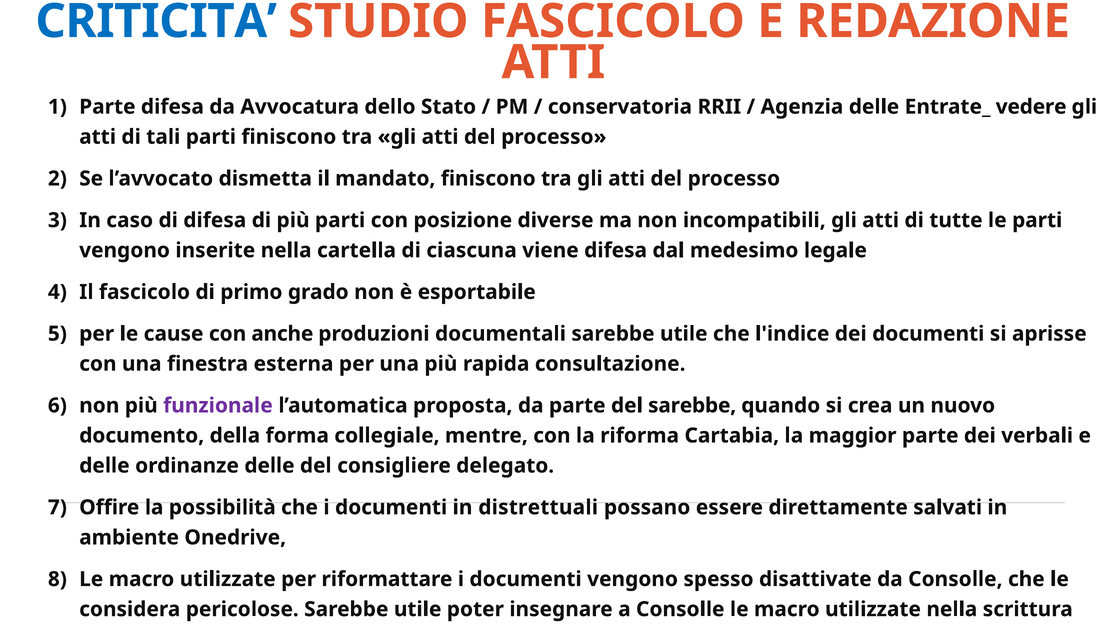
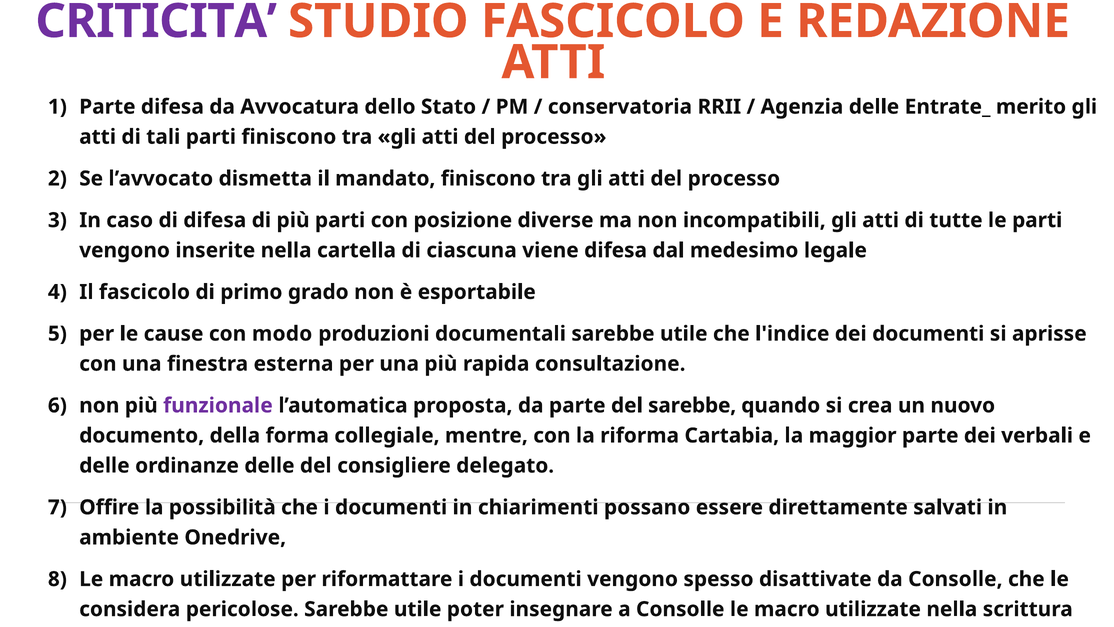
CRITICITA colour: blue -> purple (156, 21)
vedere: vedere -> merito (1031, 107)
anche: anche -> modo (282, 334)
distrettuali: distrettuali -> chiarimenti (538, 507)
